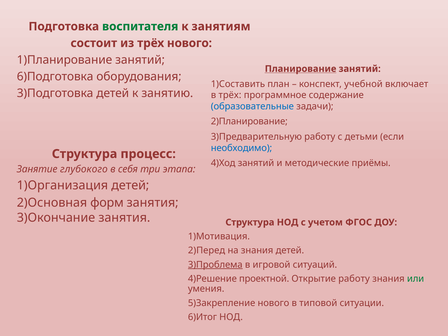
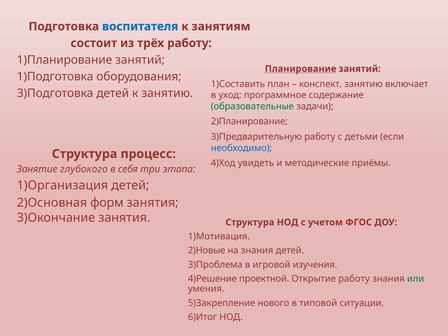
воспитателя colour: green -> blue (140, 26)
трёх нового: нового -> работу (189, 43)
6)Подготовка: 6)Подготовка -> 1)Подготовка (55, 76)
конспект учебной: учебной -> занятию (363, 84)
в трёх: трёх -> уход (230, 95)
образовательные colour: blue -> green (252, 106)
4)Ход занятий: занятий -> увидеть (256, 163)
2)Перед: 2)Перед -> 2)Новые (207, 251)
3)Проблема underline: present -> none (215, 265)
ситуаций: ситуаций -> изучения (315, 265)
